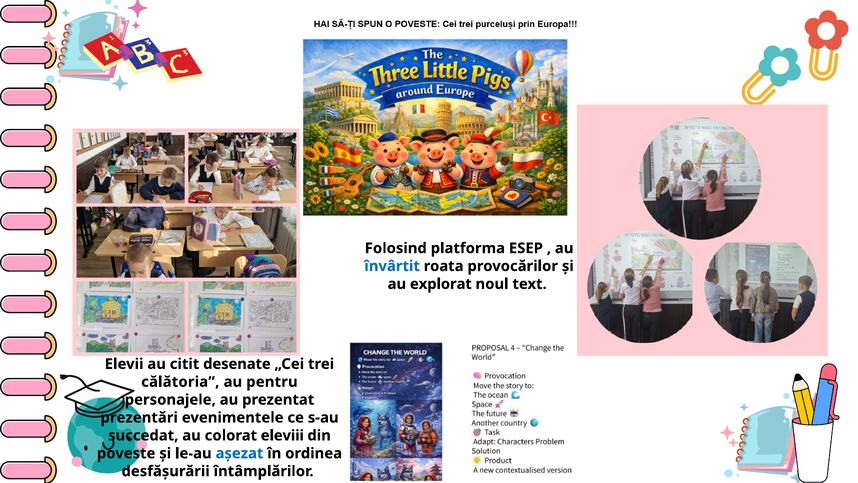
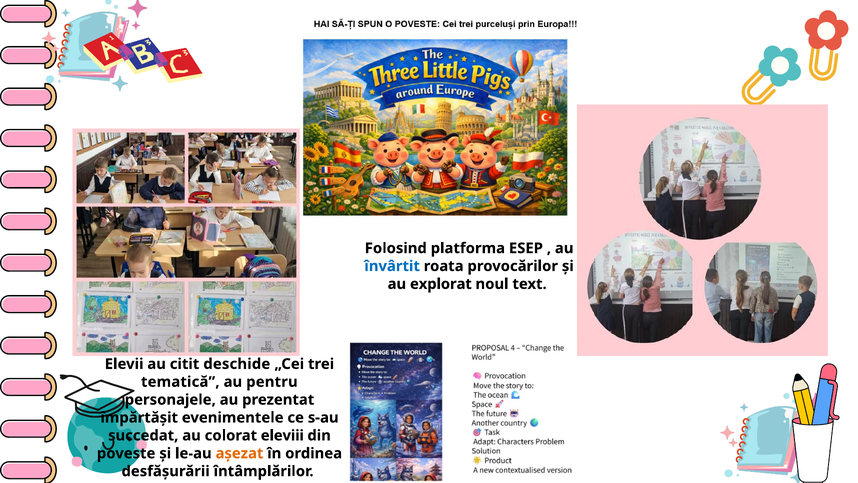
desenate: desenate -> deschide (237, 364)
călătoria: călătoria -> tematică (180, 382)
prezentări: prezentări -> împărtășit (139, 417)
așezat colour: blue -> orange (239, 453)
